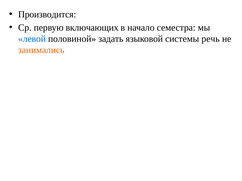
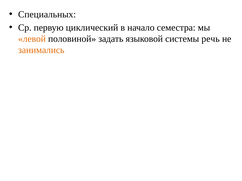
Производится: Производится -> Специальных (47, 14)
включающих: включающих -> циклический (92, 28)
левой colour: blue -> orange (32, 39)
